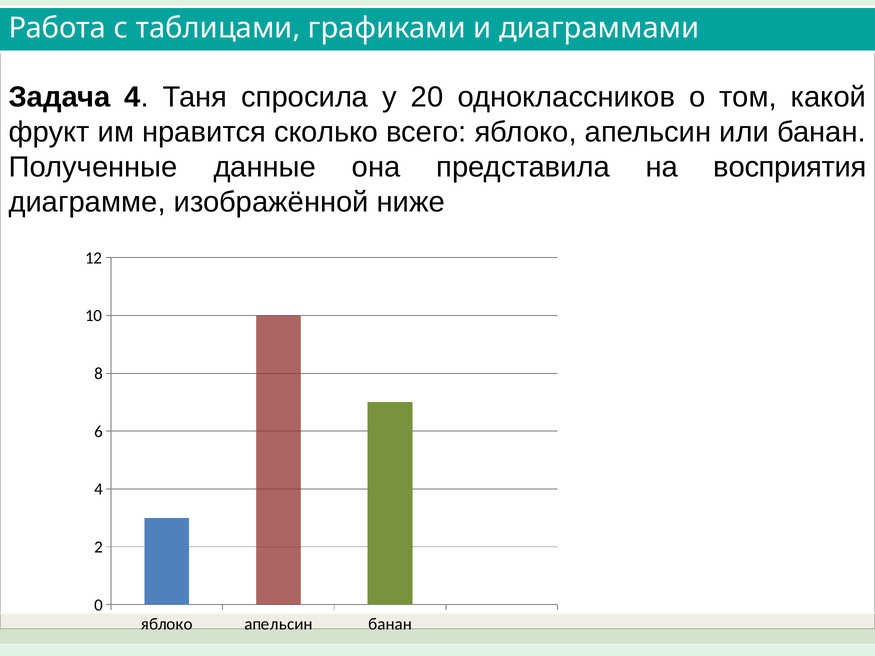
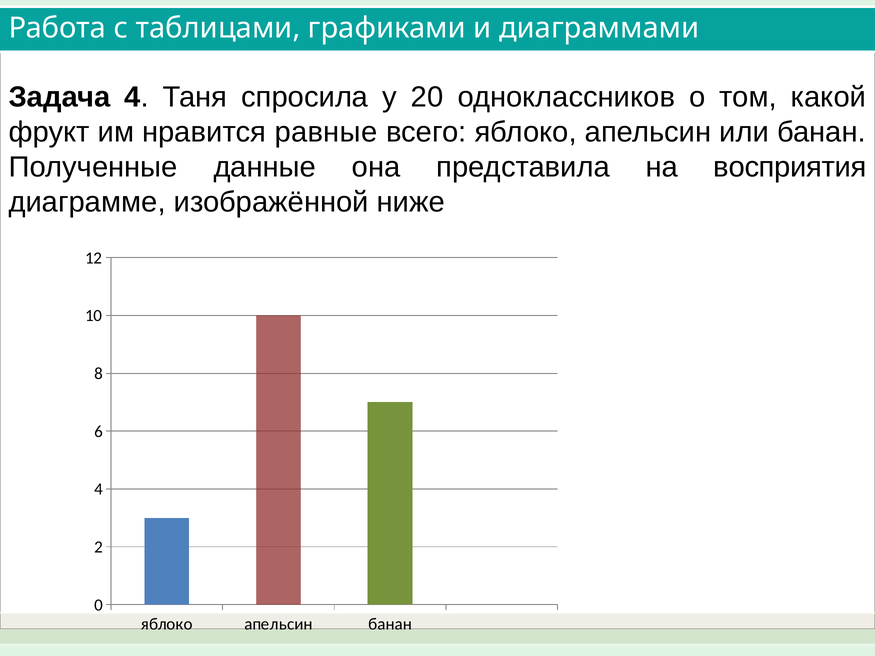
сколько: сколько -> равные (326, 132)
